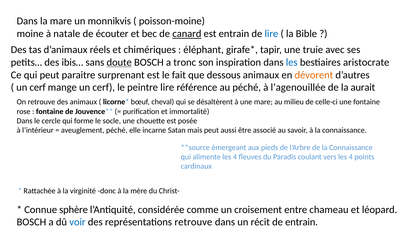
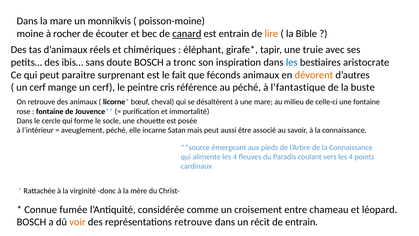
natale: natale -> rocher (67, 34)
lire colour: blue -> orange (271, 34)
doute underline: present -> none (119, 62)
dessous: dessous -> féconds (224, 75)
peintre lire: lire -> cris (167, 87)
l’agenouillée: l’agenouillée -> l’fantastique (298, 87)
aurait: aurait -> buste (363, 87)
sphère: sphère -> fumée (73, 209)
voir colour: blue -> orange (77, 222)
